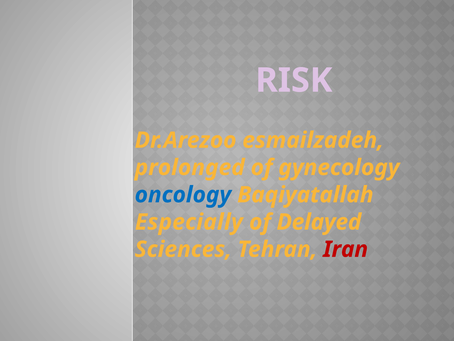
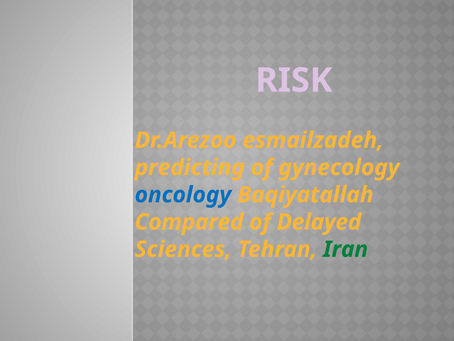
prolonged: prolonged -> predicting (190, 167)
Especially: Especially -> Compared (189, 222)
Iran colour: red -> green (346, 249)
